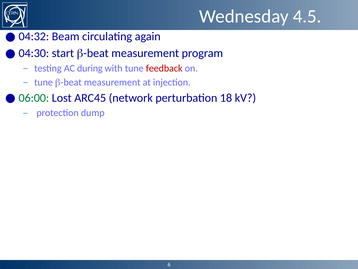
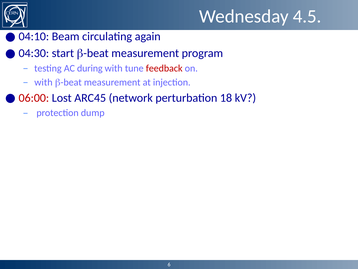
04:32: 04:32 -> 04:10 (34, 36)
tune: tune -> with (43, 82)
06:00 colour: green -> red (34, 98)
